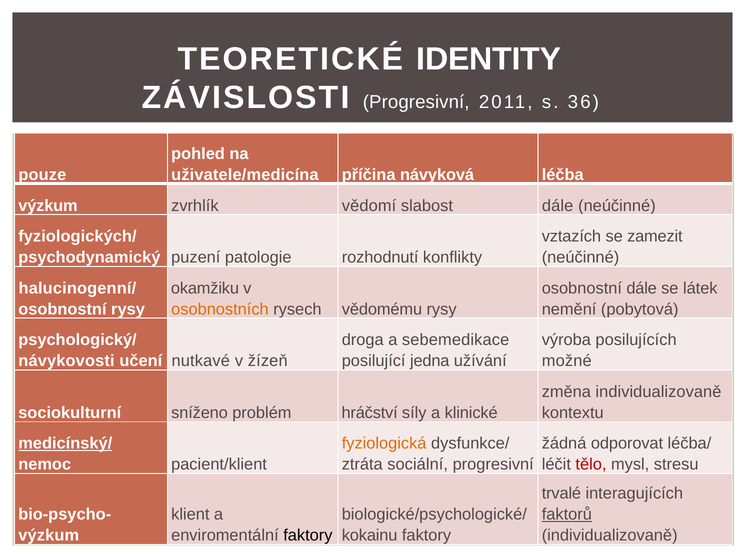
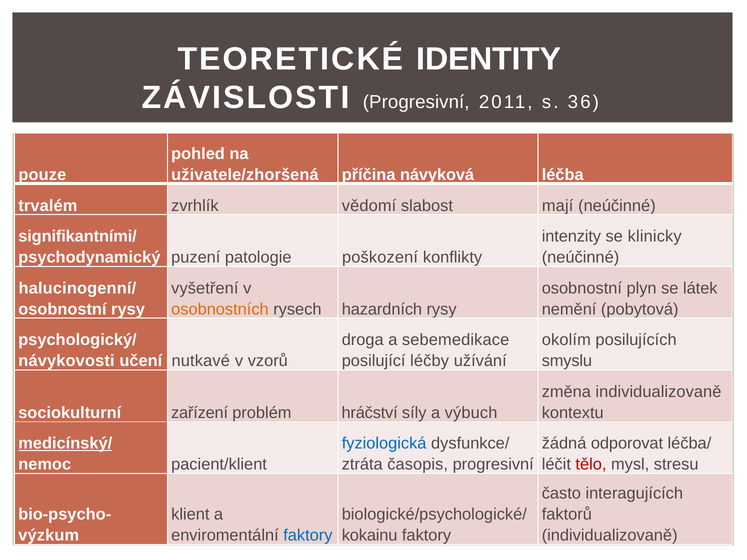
uživatele/medicína: uživatele/medicína -> uživatele/zhoršená (245, 175)
výzkum: výzkum -> trvalém (48, 206)
slabost dále: dále -> mají (558, 206)
fyziologických/: fyziologických/ -> signifikantními/ (78, 237)
vztazích: vztazích -> intenzity (571, 237)
zamezit: zamezit -> klinicky (655, 237)
rozhodnutí: rozhodnutí -> poškození (380, 258)
okamžiku: okamžiku -> vyšetření (205, 288)
osobnostní dále: dále -> plyn (642, 288)
vědomému: vědomému -> hazardních (382, 309)
výroba: výroba -> okolím (566, 340)
žízeň: žízeň -> vzorů (268, 361)
jedna: jedna -> léčby (430, 361)
možné: možné -> smyslu (567, 361)
sníženo: sníženo -> zařízení (200, 413)
klinické: klinické -> výbuch (471, 413)
fyziologická colour: orange -> blue (384, 444)
sociální: sociální -> časopis (418, 465)
trvalé: trvalé -> často (561, 494)
faktorů underline: present -> none (567, 515)
faktory colour: black -> blue (308, 536)
